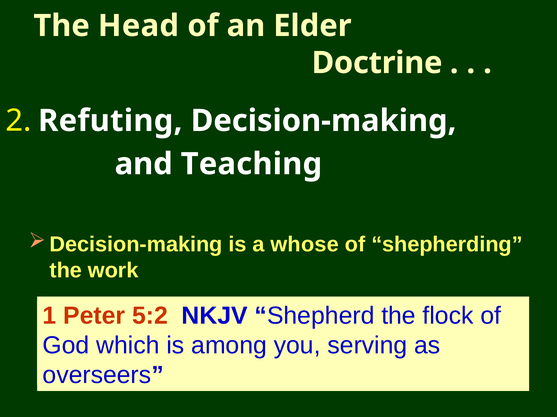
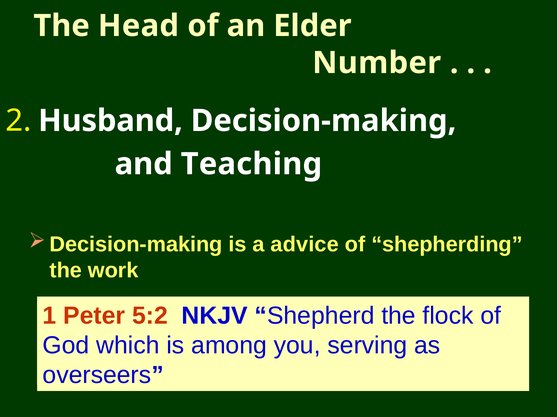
Doctrine: Doctrine -> Number (377, 63)
Refuting: Refuting -> Husband (110, 121)
whose: whose -> advice (305, 245)
